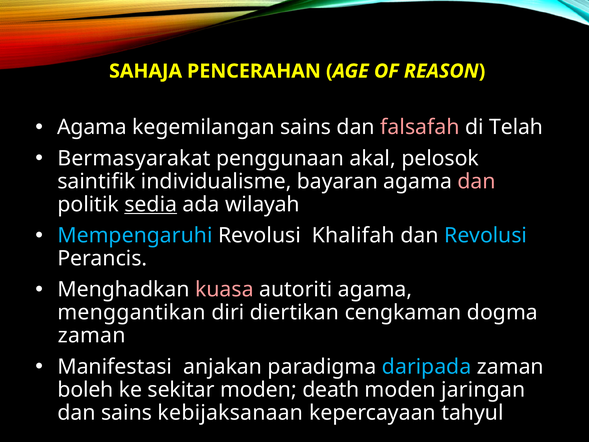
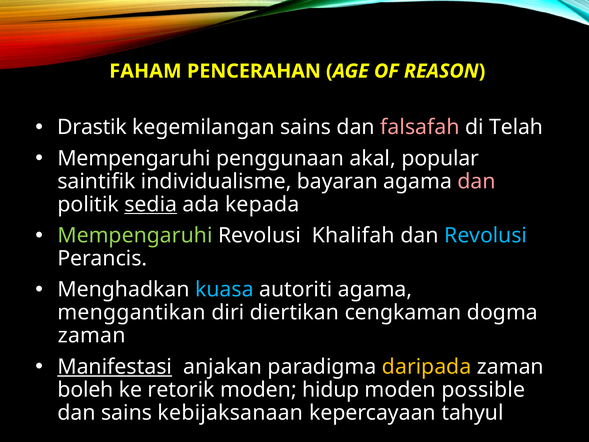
SAHAJA: SAHAJA -> FAHAM (145, 71)
Agama: Agama -> Drastik (92, 127)
Bermasyarakat: Bermasyarakat -> Mempengaruhi (134, 158)
pelosok: pelosok -> popular (440, 158)
wilayah: wilayah -> kepada (262, 204)
Mempengaruhi colour: light blue -> light green (135, 235)
kuasa colour: pink -> light blue (224, 289)
Manifestasi underline: none -> present (115, 367)
daripada colour: light blue -> yellow (427, 367)
sekitar: sekitar -> retorik (181, 389)
death: death -> hidup (331, 389)
jaringan: jaringan -> possible (483, 389)
